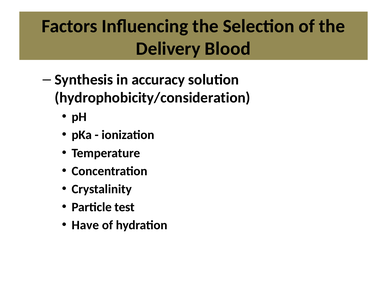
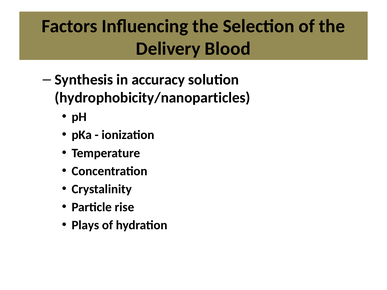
hydrophobicity/consideration: hydrophobicity/consideration -> hydrophobicity/nanoparticles (153, 98)
test: test -> rise (124, 207)
Have: Have -> Plays (85, 225)
